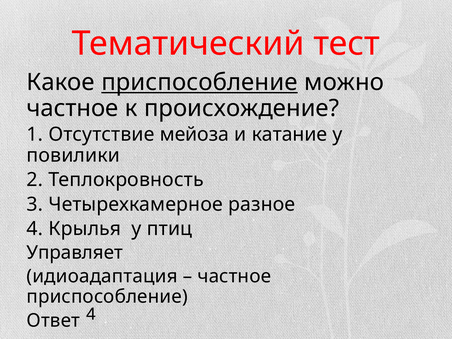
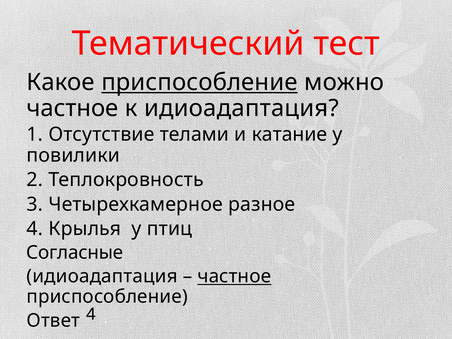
к происхождение: происхождение -> идиоадаптация (241, 108)
мейоза: мейоза -> телами (194, 134)
Управляет: Управляет -> Согласные (75, 253)
частное underline: none -> present (234, 276)
